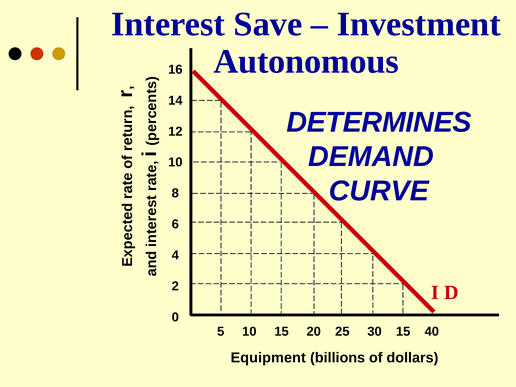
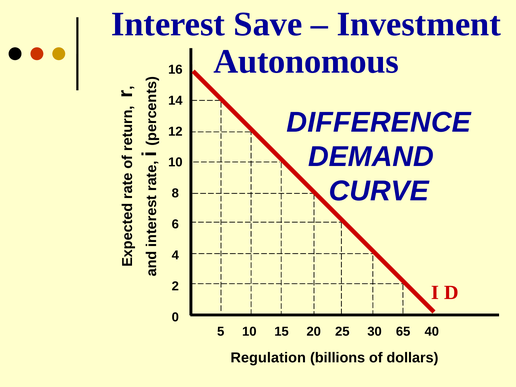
DETERMINES: DETERMINES -> DIFFERENCE (379, 122)
30 15: 15 -> 65 (403, 332)
Equipment: Equipment -> Regulation (268, 358)
